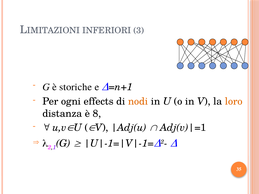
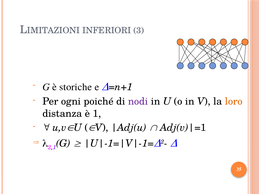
effects: effects -> poiché (99, 102)
nodi colour: orange -> purple (138, 102)
8: 8 -> 1 (97, 114)
